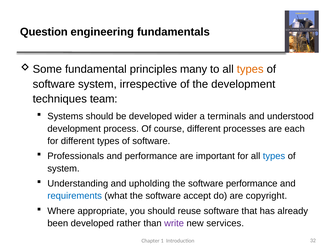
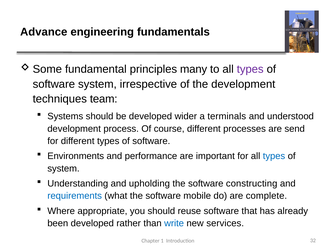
Question: Question -> Advance (44, 32)
types colour: orange -> purple (250, 69)
each: each -> send (295, 129)
Professionals: Professionals -> Environments (76, 156)
software performance: performance -> constructing (252, 184)
accept: accept -> mobile (197, 196)
copyright: copyright -> complete (266, 196)
write colour: purple -> blue (174, 223)
